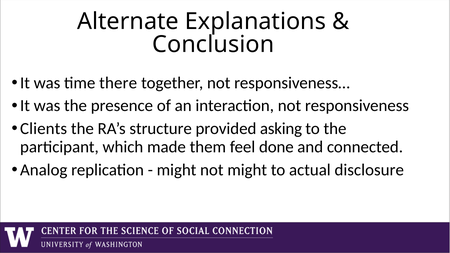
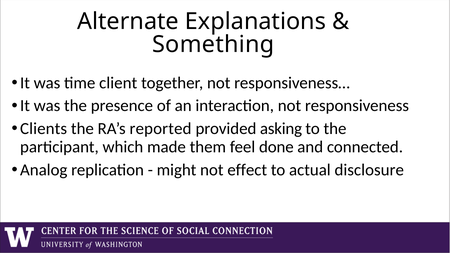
Conclusion: Conclusion -> Something (213, 44)
there: there -> client (118, 83)
structure: structure -> reported (161, 129)
not might: might -> effect (247, 170)
